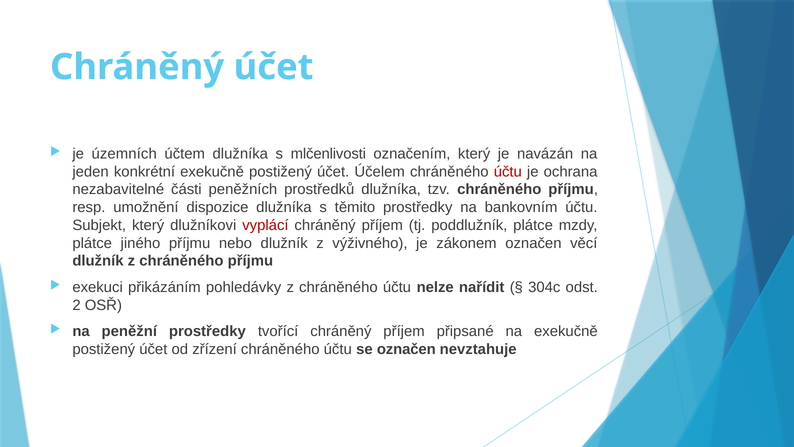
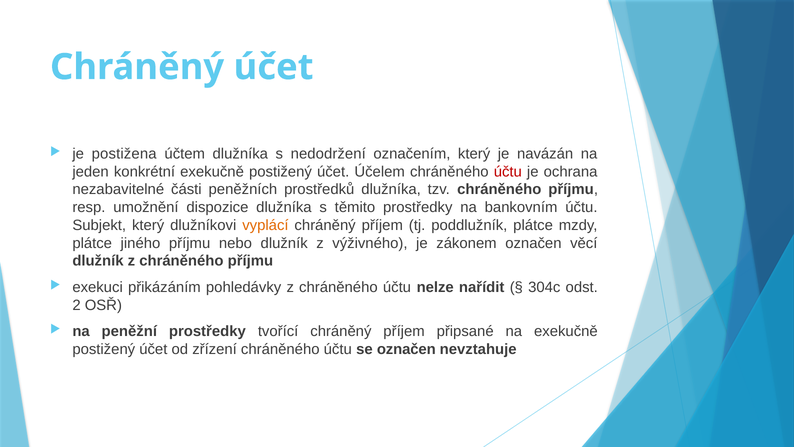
územních: územních -> postižena (124, 154)
mlčenlivosti: mlčenlivosti -> nedodržení (328, 154)
vyplácí colour: red -> orange (265, 225)
